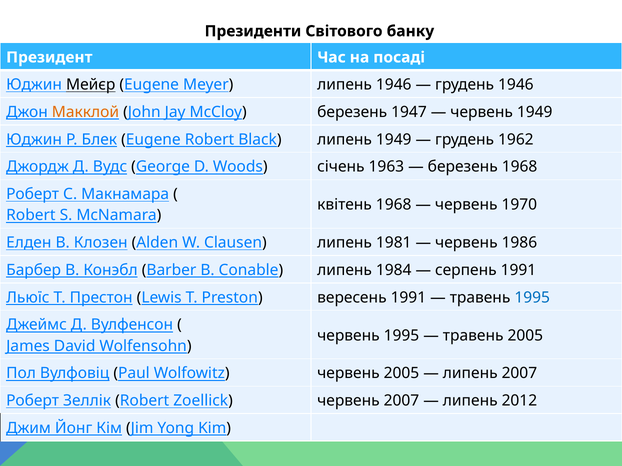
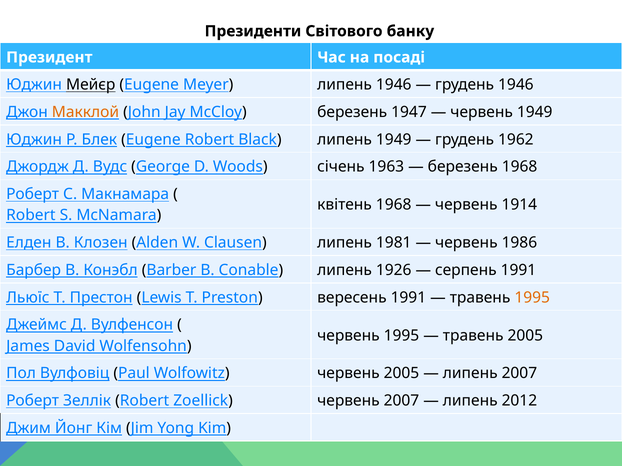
1970: 1970 -> 1914 (519, 205)
1984: 1984 -> 1926 (394, 270)
1995 colour: blue -> orange (532, 298)
